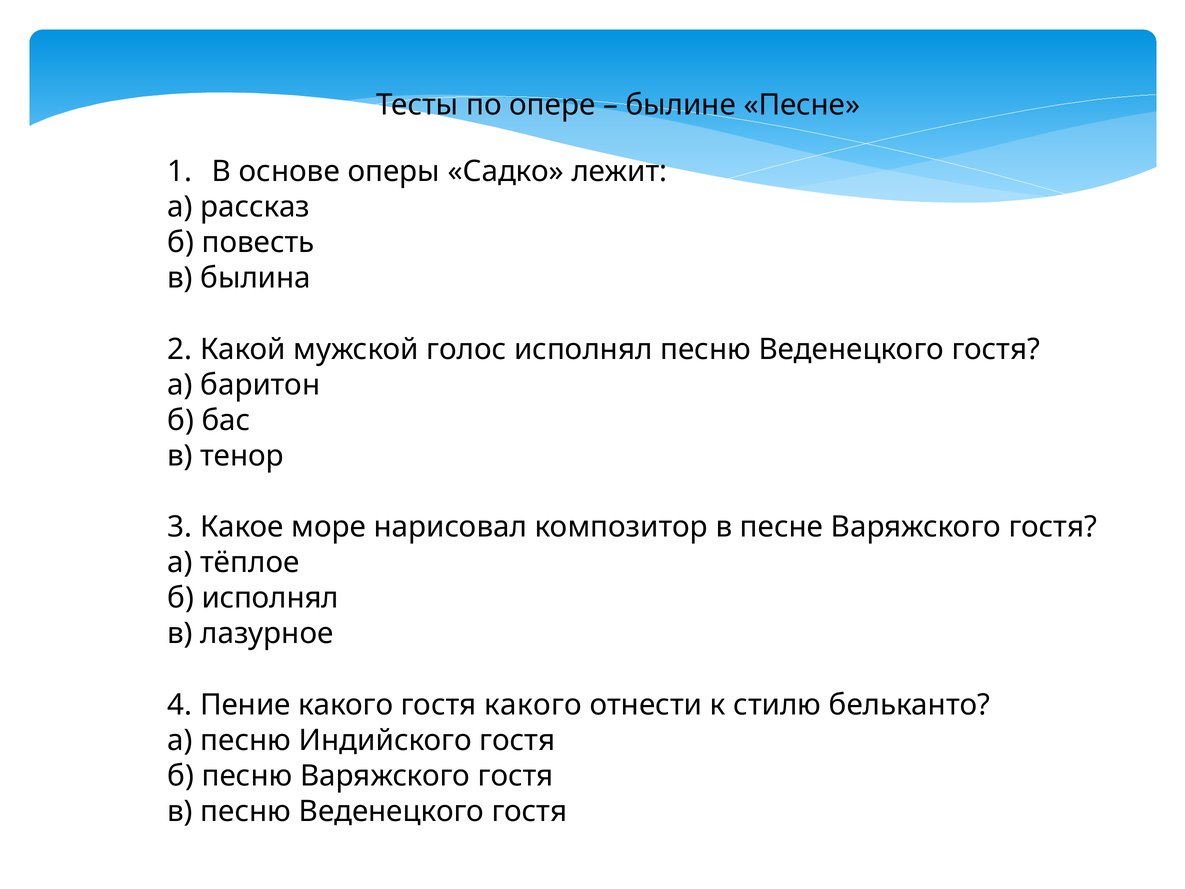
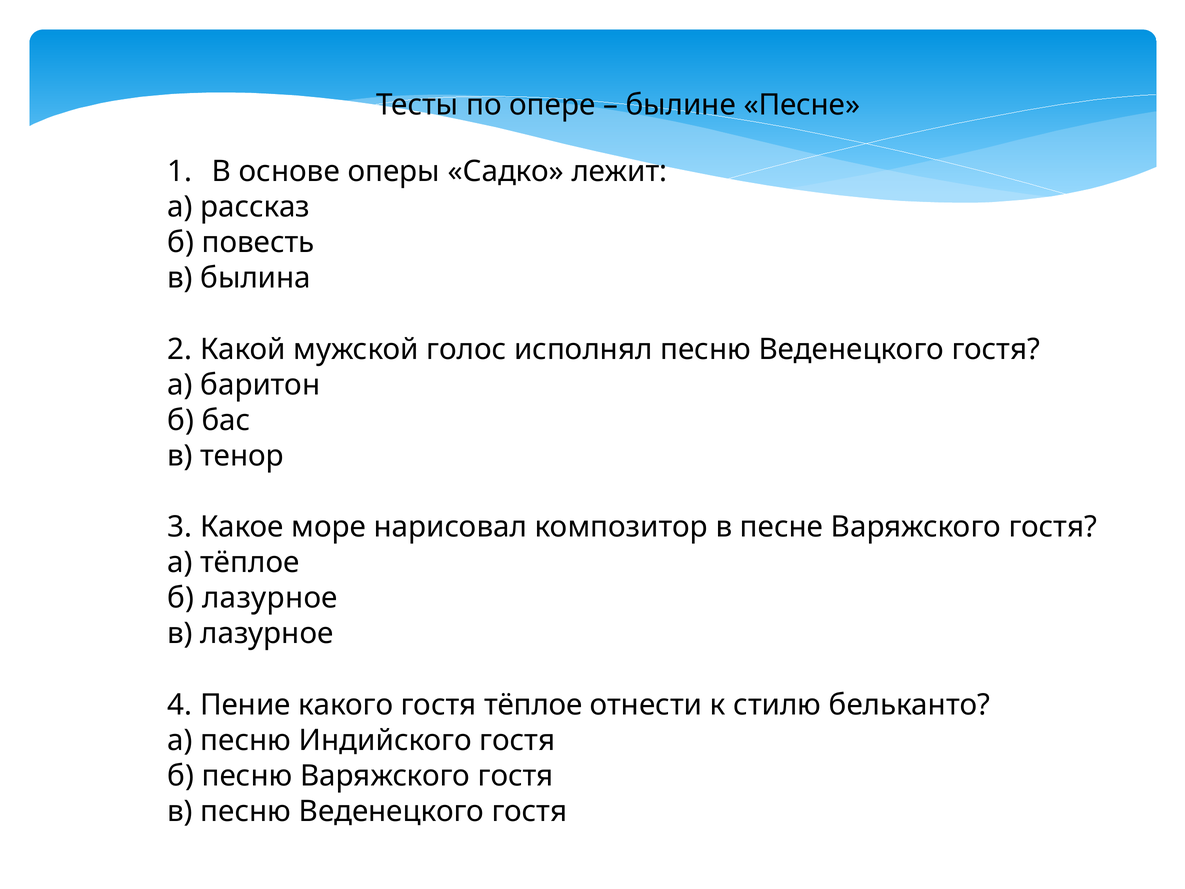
б исполнял: исполнял -> лазурное (270, 598)
гостя какого: какого -> тёплое (533, 705)
